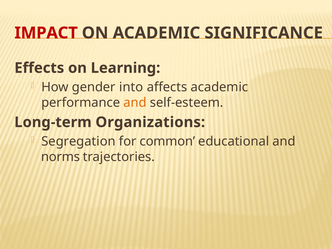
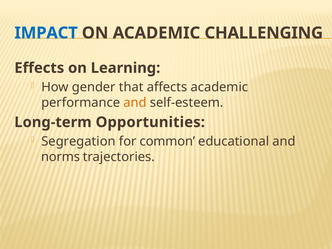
IMPACT colour: red -> blue (46, 33)
SIGNIFICANCE: SIGNIFICANCE -> CHALLENGING (264, 33)
into: into -> that (131, 87)
Organizations: Organizations -> Opportunities (150, 122)
